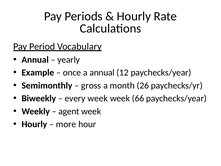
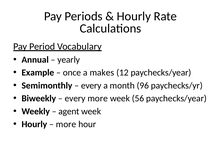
a annual: annual -> makes (102, 72)
gross: gross -> every (91, 85)
26: 26 -> 96 (143, 85)
every week: week -> more (98, 98)
66: 66 -> 56 (138, 98)
